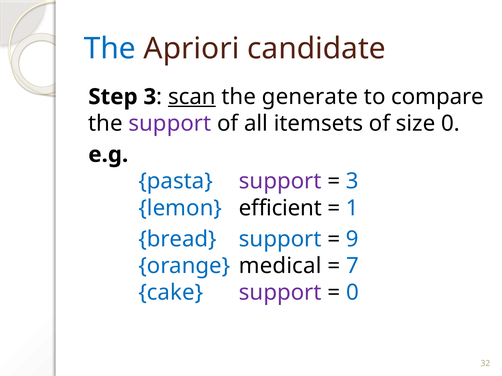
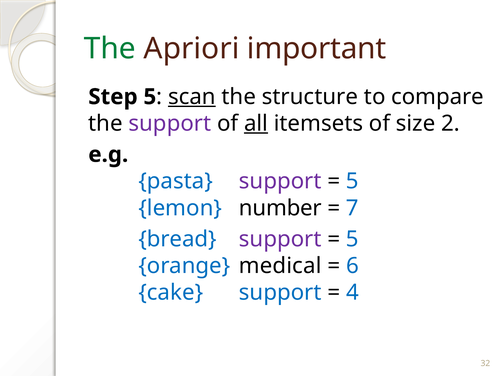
The colour: blue -> green (110, 49)
candidate: candidate -> important (317, 49)
Step 3: 3 -> 5 (150, 97)
generate: generate -> structure (310, 97)
all underline: none -> present (256, 124)
size 0: 0 -> 2 (451, 124)
3: 3 -> 5 (352, 182)
efficient: efficient -> number (280, 208)
1: 1 -> 7 (352, 208)
support colour: blue -> purple (280, 239)
9: 9 -> 5 (352, 239)
7: 7 -> 6 (352, 266)
support colour: purple -> blue (280, 293)
0: 0 -> 4 (352, 293)
